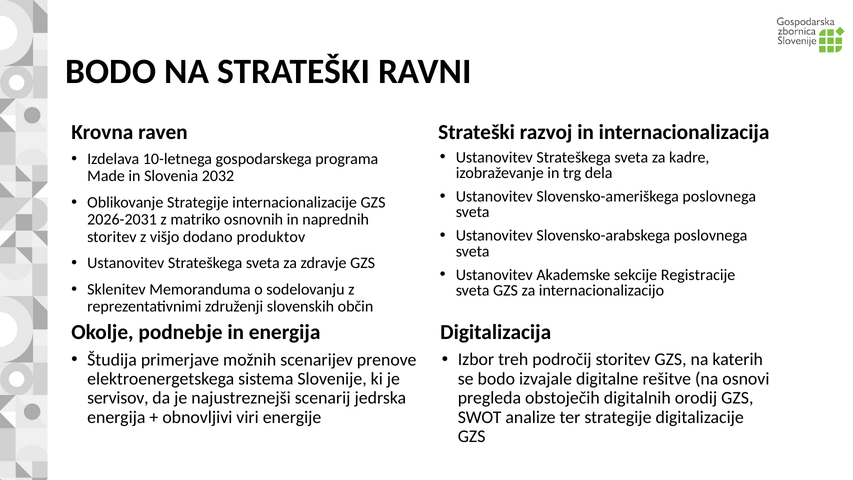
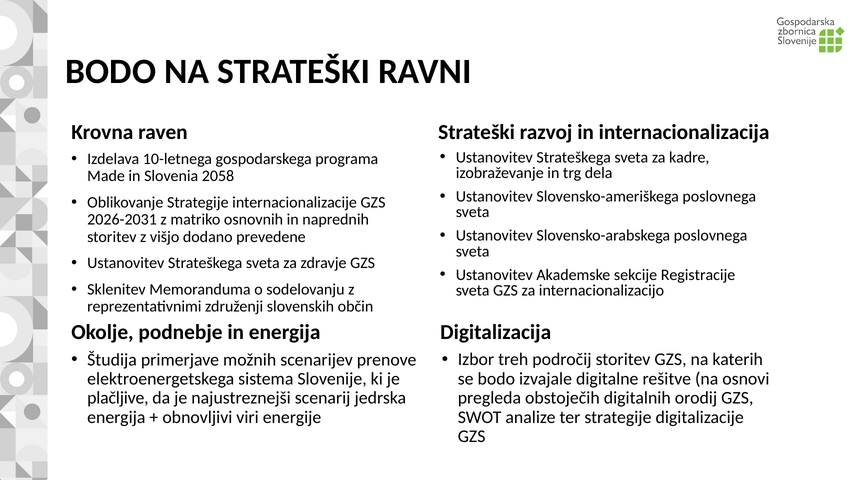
2032: 2032 -> 2058 (218, 176)
produktov: produktov -> prevedene (271, 237)
servisov: servisov -> plačljive (118, 398)
